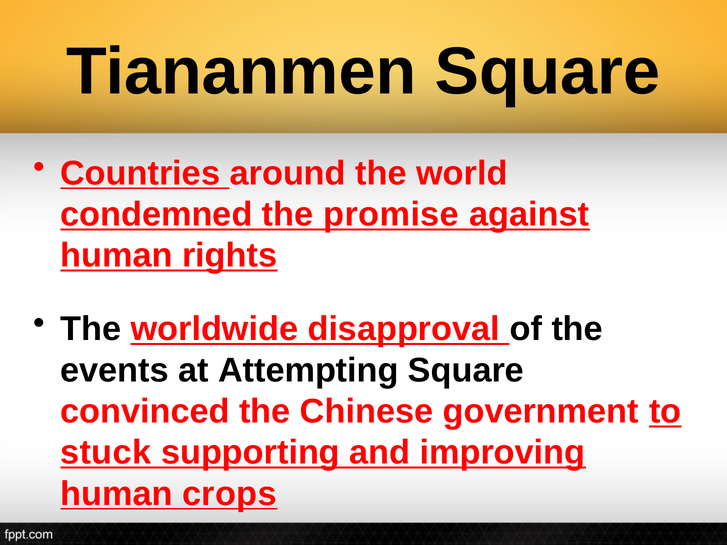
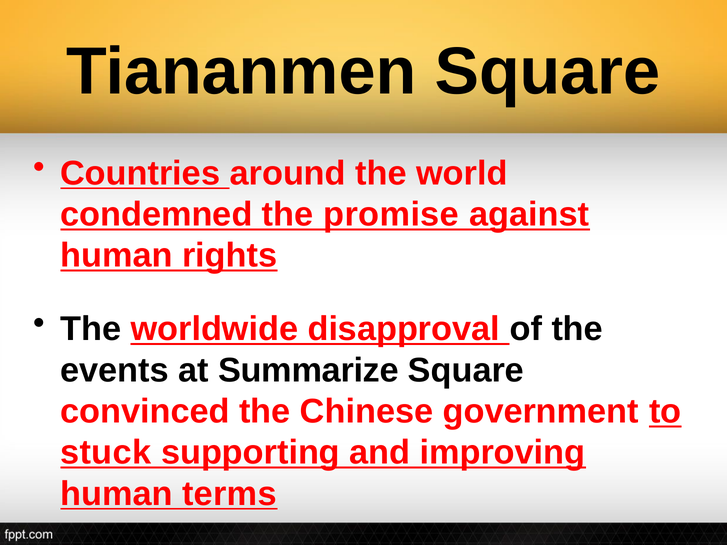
Attempting: Attempting -> Summarize (308, 370)
crops: crops -> terms (229, 494)
